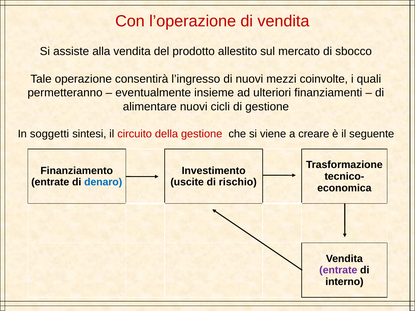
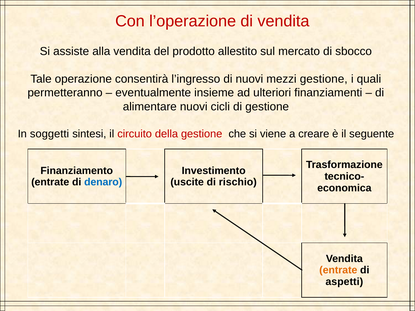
mezzi coinvolte: coinvolte -> gestione (324, 79)
entrate colour: purple -> orange (338, 270)
interno: interno -> aspetti (344, 282)
